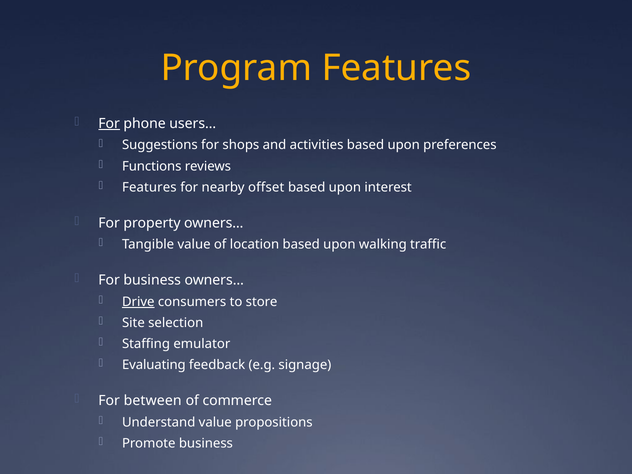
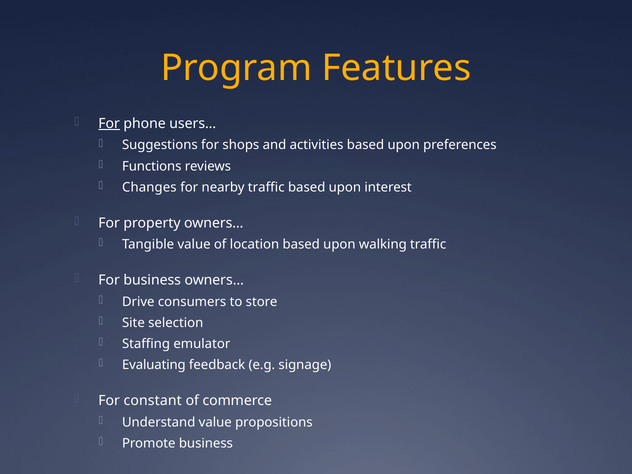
Features: Features -> Changes (149, 187)
nearby offset: offset -> traffic (266, 187)
Drive underline: present -> none (138, 302)
between: between -> constant (153, 401)
